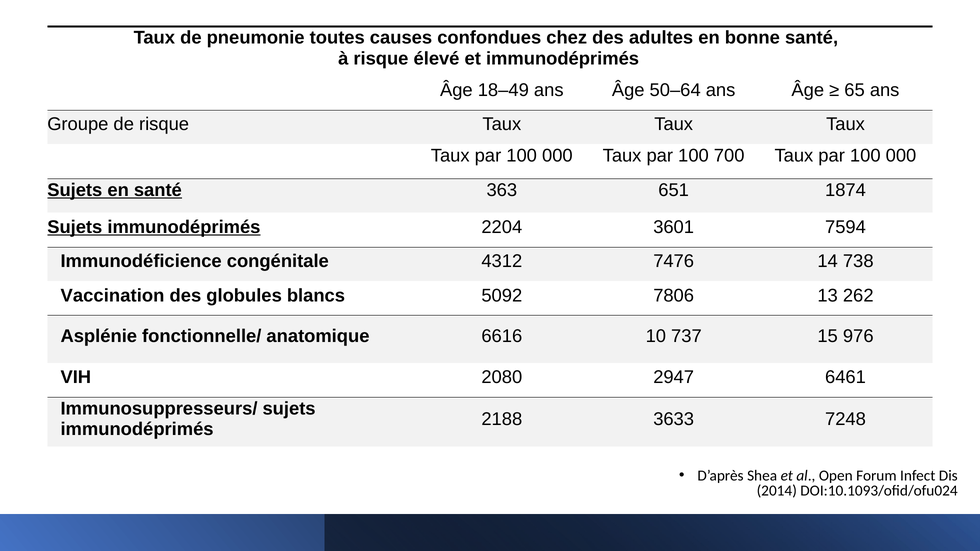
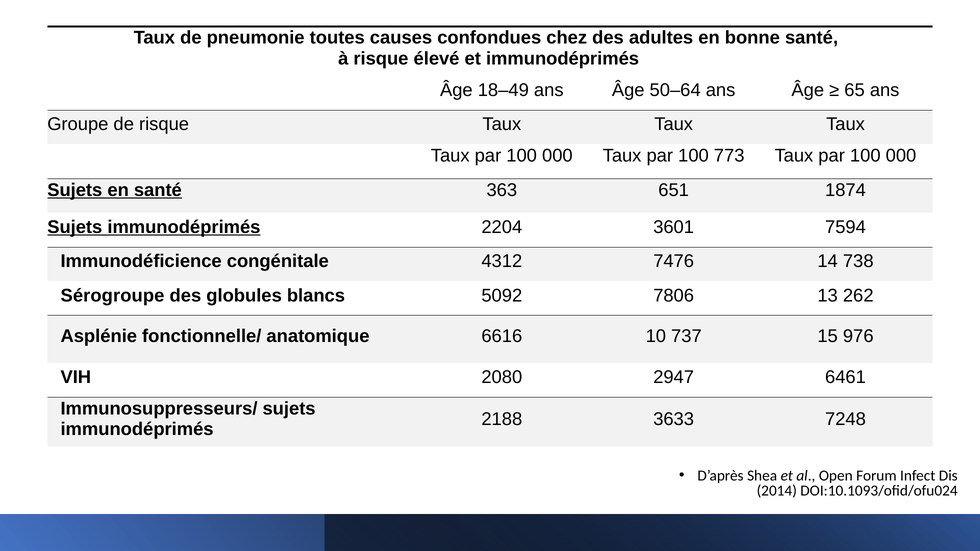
700: 700 -> 773 (729, 156)
Vaccination: Vaccination -> Sérogroupe (112, 296)
